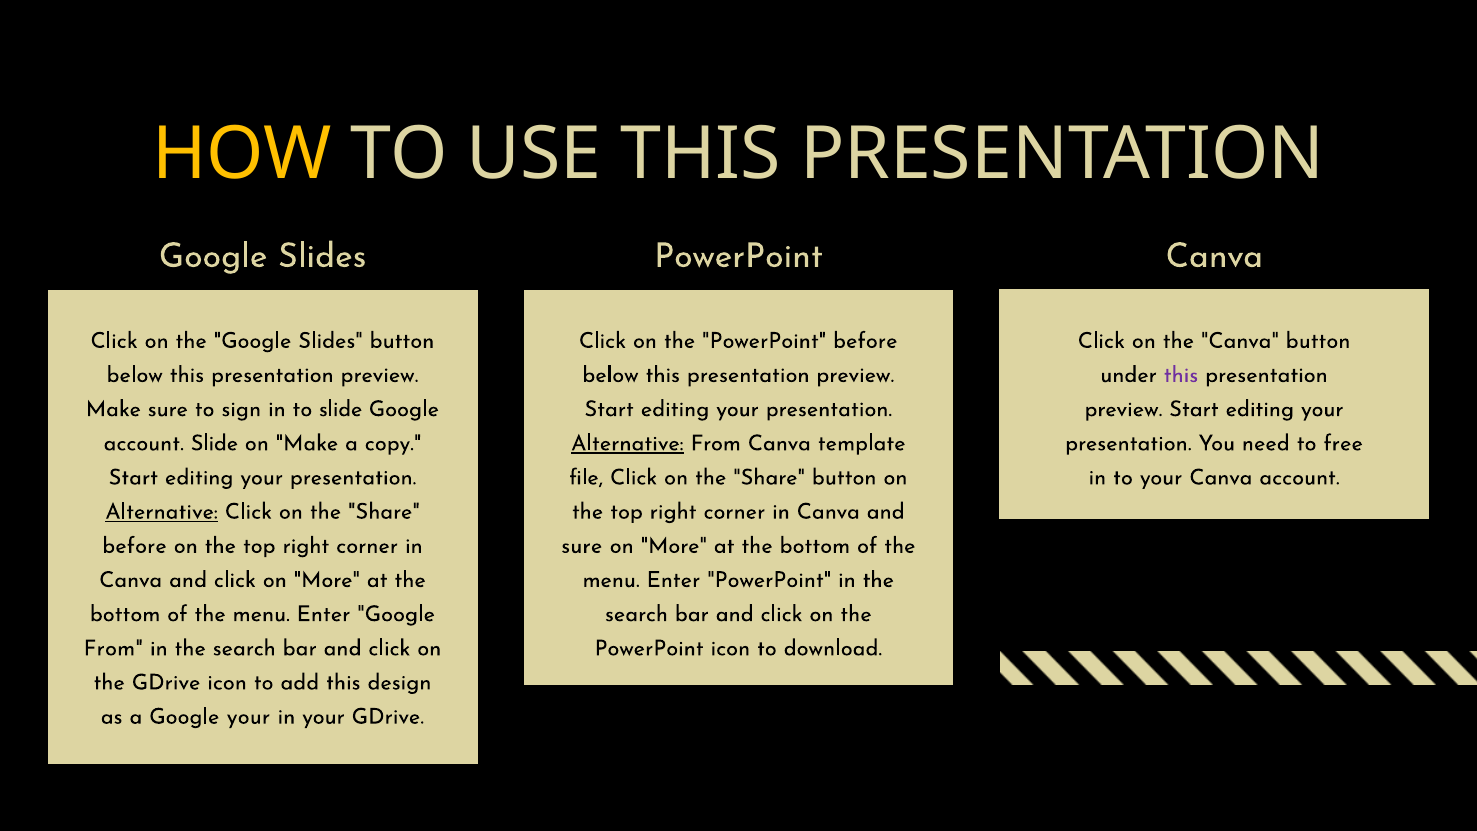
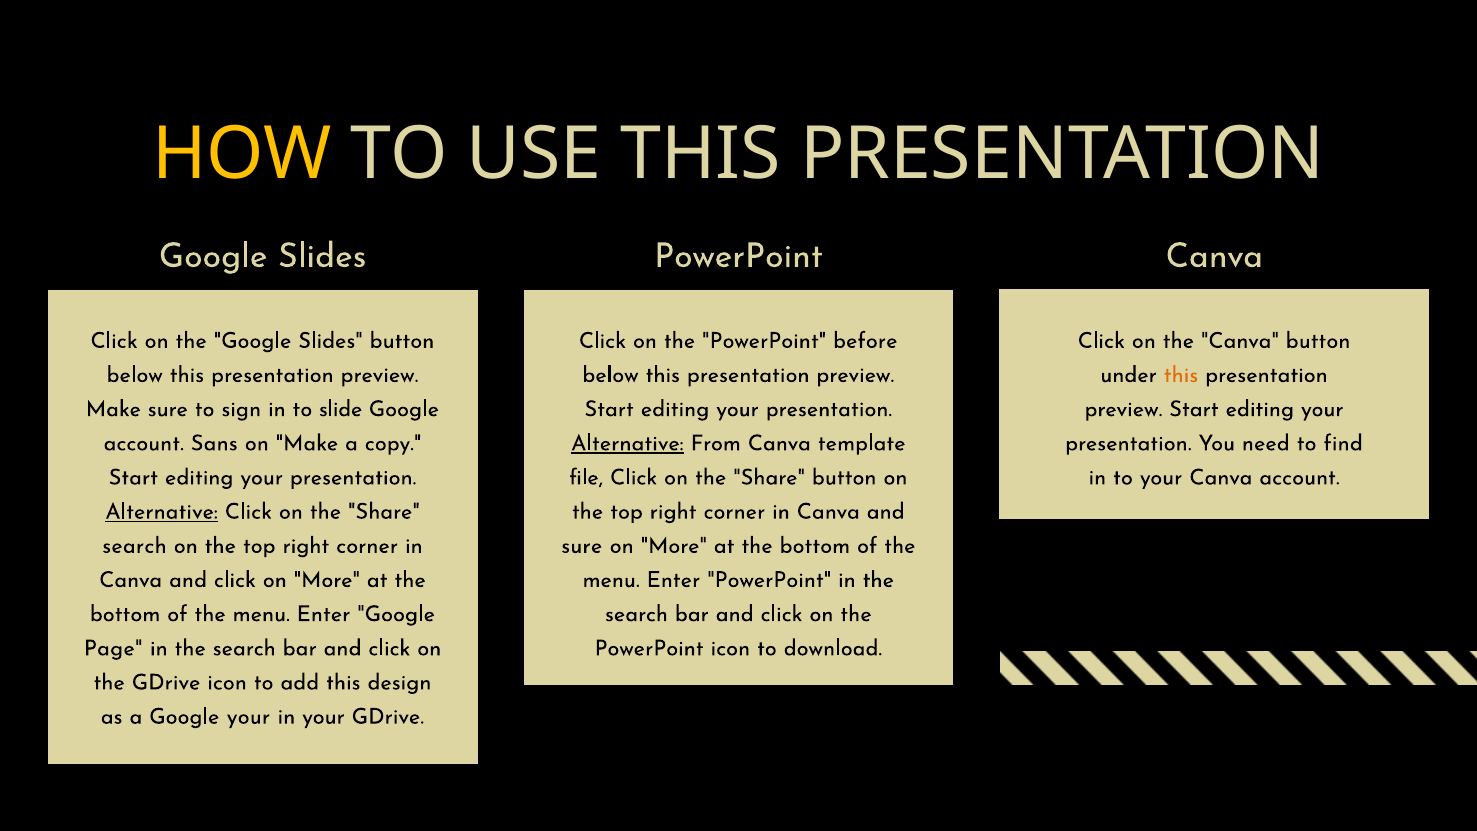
this colour: purple -> orange (1181, 375)
account Slide: Slide -> Sans (214, 443)
free: free -> find (1343, 443)
before: before -> search (134, 545)
From: From -> Page (113, 648)
